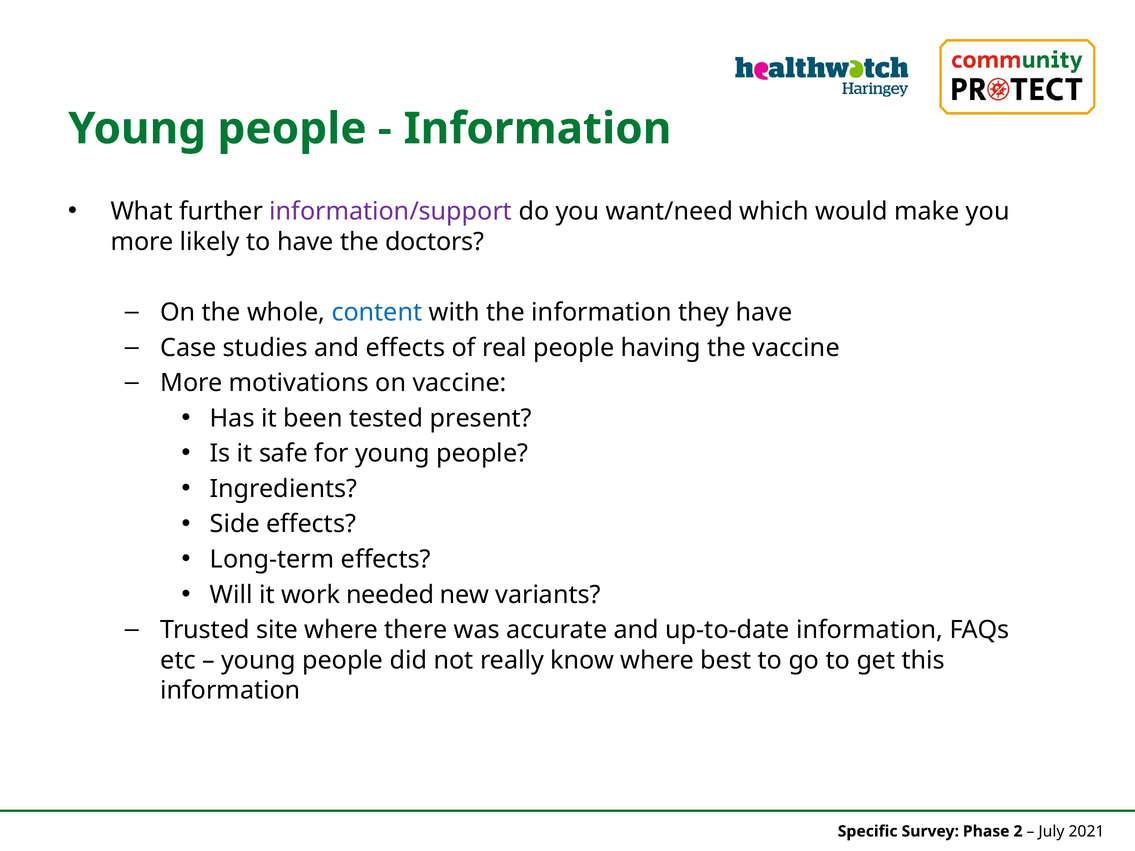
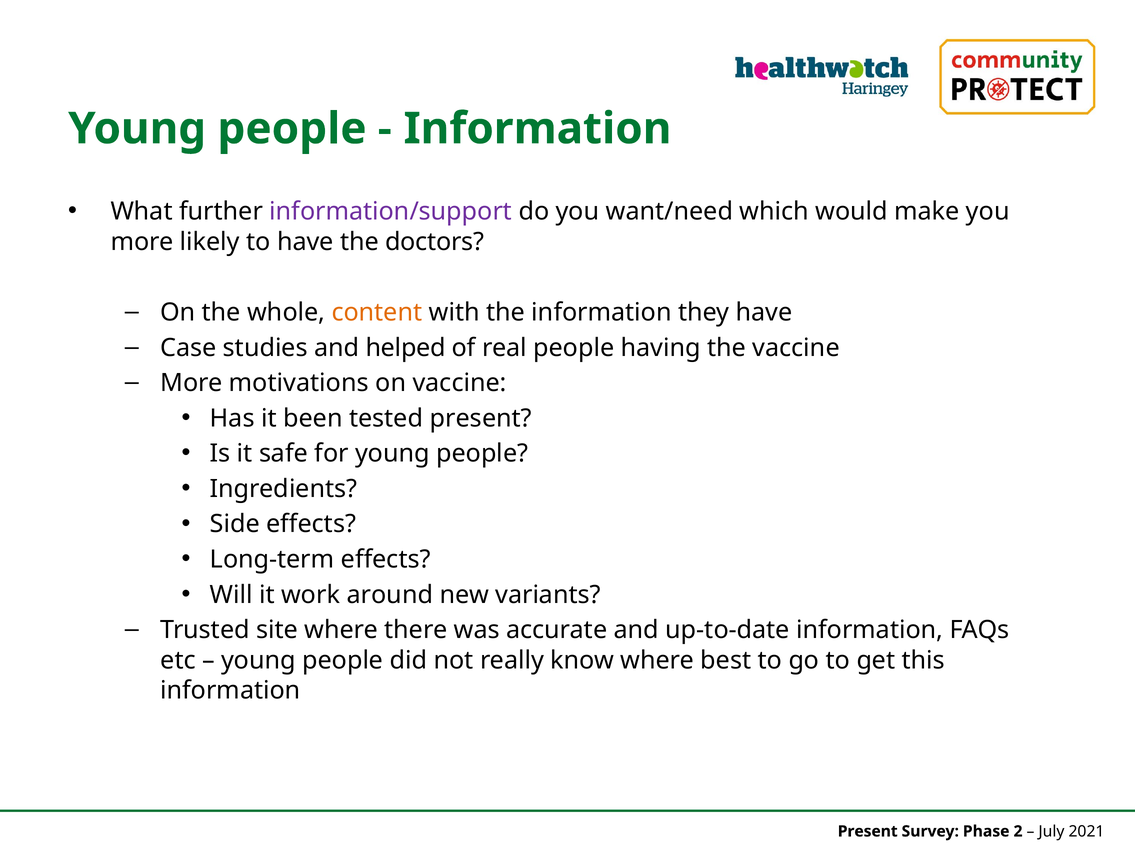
content colour: blue -> orange (377, 313)
and effects: effects -> helped (406, 348)
needed: needed -> around (390, 595)
Specific: Specific -> Present (868, 832)
